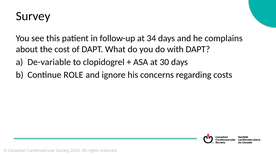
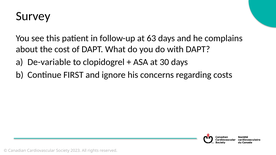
34: 34 -> 63 (151, 38)
ROLE: ROLE -> FIRST (73, 75)
